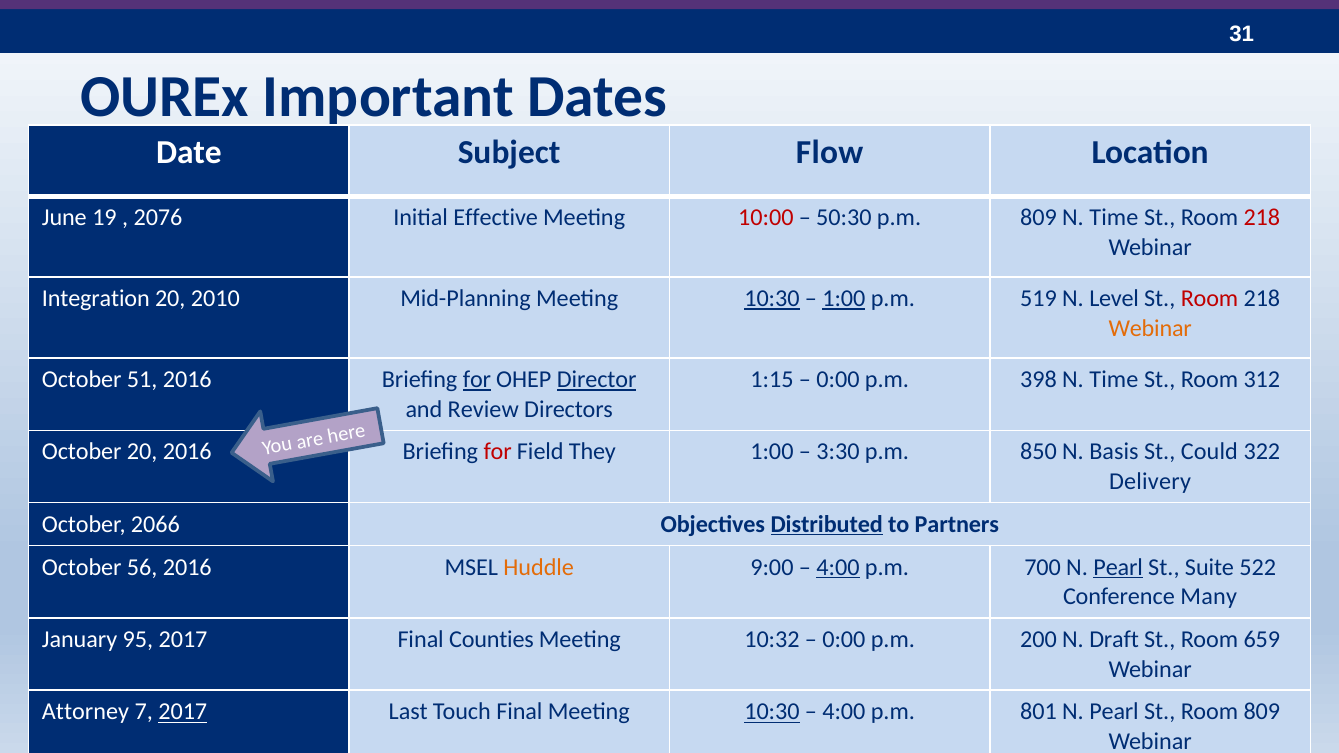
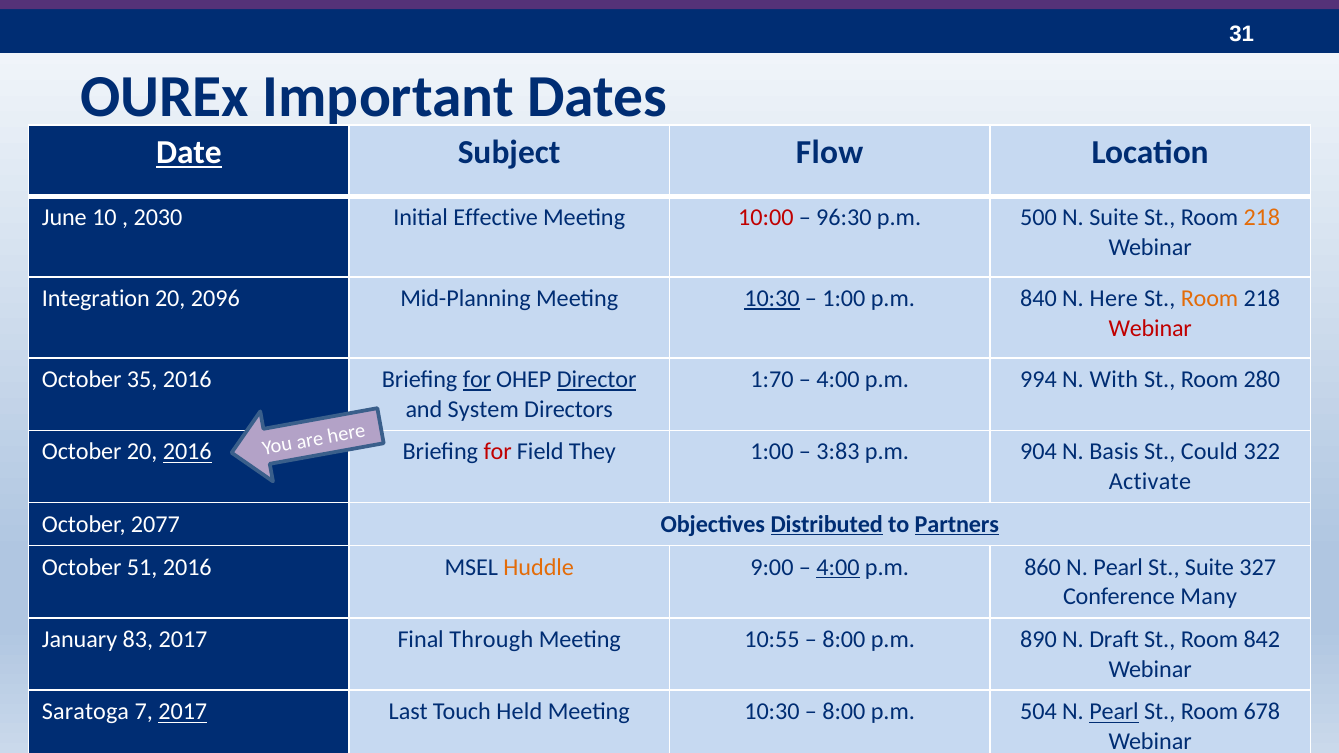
Date underline: none -> present (189, 153)
19: 19 -> 10 (105, 218)
2076: 2076 -> 2030 (158, 218)
50:30: 50:30 -> 96:30 (844, 218)
p.m 809: 809 -> 500 (1038, 218)
Time: Time -> Suite (1114, 218)
218 colour: red -> orange (1262, 218)
2010: 2010 -> 2096 (215, 299)
1:00 underline: present -> none (844, 299)
519: 519 -> 840 (1038, 299)
N Level: Level -> Here (1114, 299)
Room colour: red -> orange (1210, 299)
Webinar colour: orange -> red (1150, 328)
51: 51 -> 35 (142, 380)
1:15: 1:15 -> 1:70 (772, 380)
0:00: 0:00 -> 4:00 (838, 380)
398: 398 -> 994 (1038, 380)
Time: Time -> With (1114, 380)
312: 312 -> 280 (1262, 380)
Review: Review -> System (483, 409)
2016 underline: none -> present (187, 452)
3:30: 3:30 -> 3:83 (838, 452)
850: 850 -> 904 (1038, 452)
Delivery: Delivery -> Activate (1150, 482)
2066: 2066 -> 2077 (155, 525)
Partners underline: none -> present (957, 525)
56: 56 -> 51 (142, 567)
700: 700 -> 860 (1043, 567)
Pearl underline: present -> none (1118, 567)
522: 522 -> 327 (1258, 567)
95: 95 -> 83 (138, 640)
Counties: Counties -> Through (491, 640)
10:32: 10:32 -> 10:55 (772, 640)
0:00: 0:00 -> 8:00 (844, 640)
200: 200 -> 890 (1038, 640)
659: 659 -> 842 (1262, 640)
Attorney: Attorney -> Saratoga (85, 712)
Touch Final: Final -> Held (519, 712)
10:30 underline: present -> none (772, 712)
4:00: 4:00 -> 8:00 (844, 712)
801: 801 -> 504 (1038, 712)
Pearl underline: none -> present (1114, 712)
Room 809: 809 -> 678 (1262, 712)
